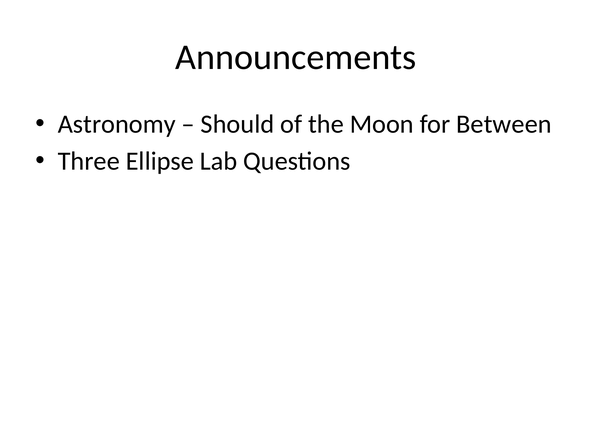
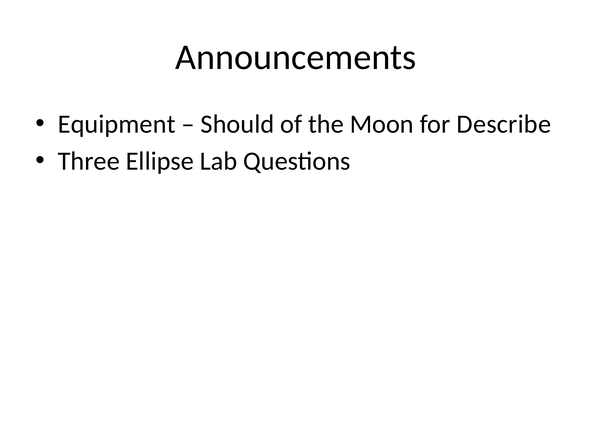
Astronomy: Astronomy -> Equipment (117, 124)
Between: Between -> Describe (504, 124)
